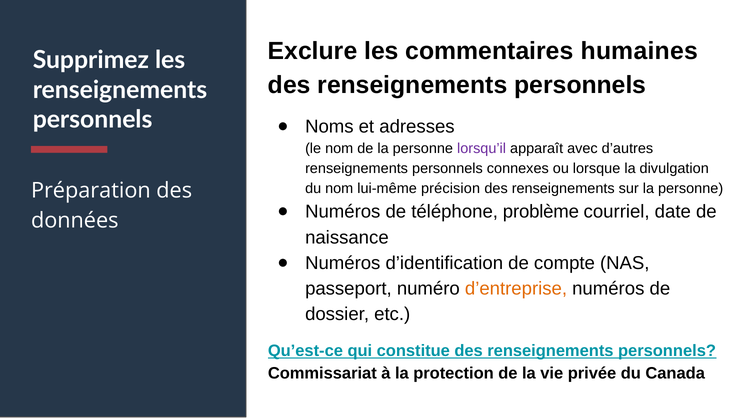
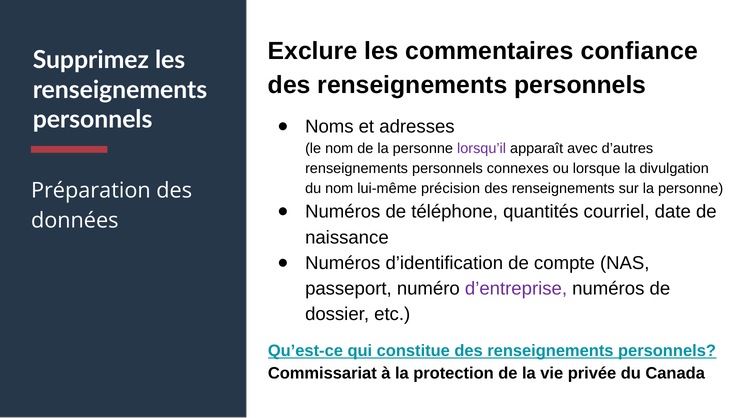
humaines: humaines -> confiance (639, 51)
problème: problème -> quantités (541, 212)
d’entreprise colour: orange -> purple (516, 289)
